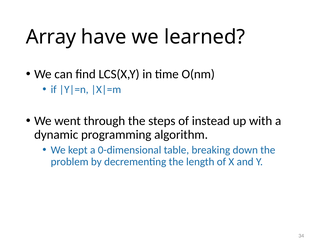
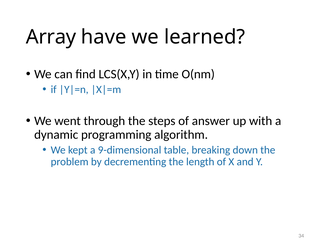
instead: instead -> answer (211, 121)
0-dimensional: 0-dimensional -> 9-dimensional (130, 150)
